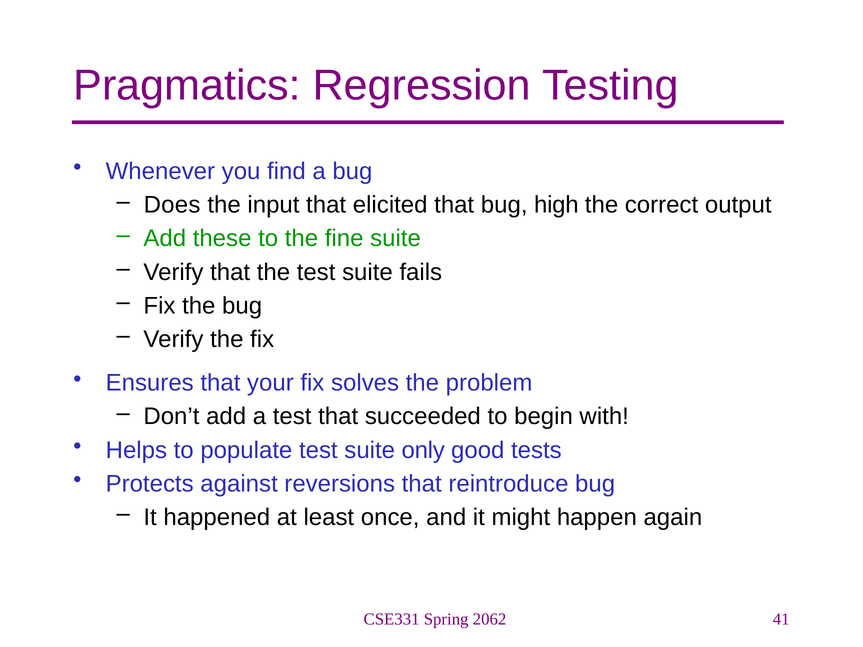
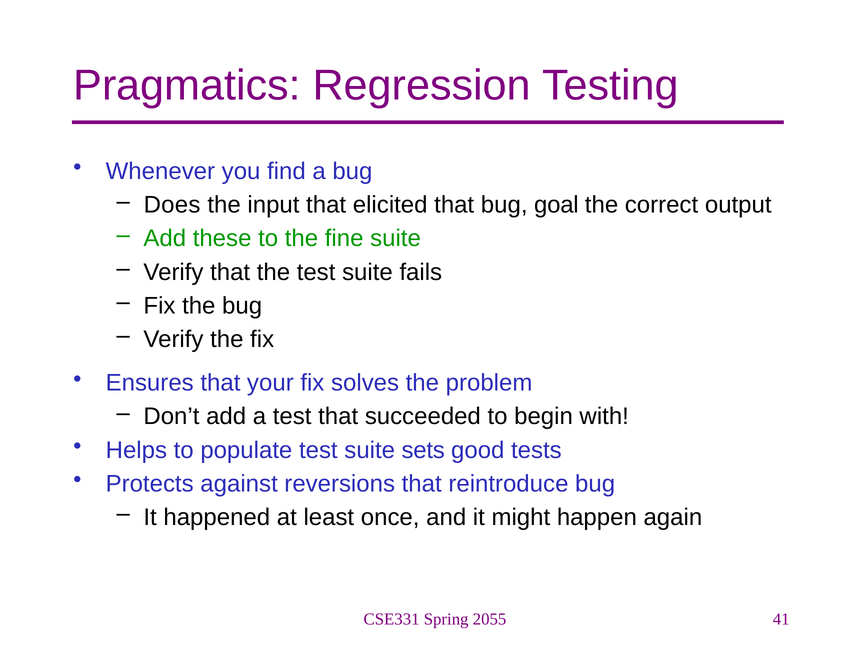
high: high -> goal (556, 205)
only: only -> sets (423, 450)
2062: 2062 -> 2055 (490, 620)
